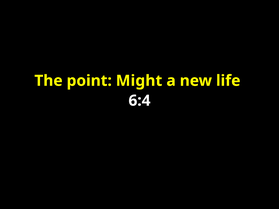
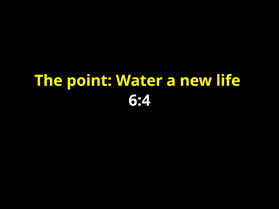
Might: Might -> Water (139, 81)
